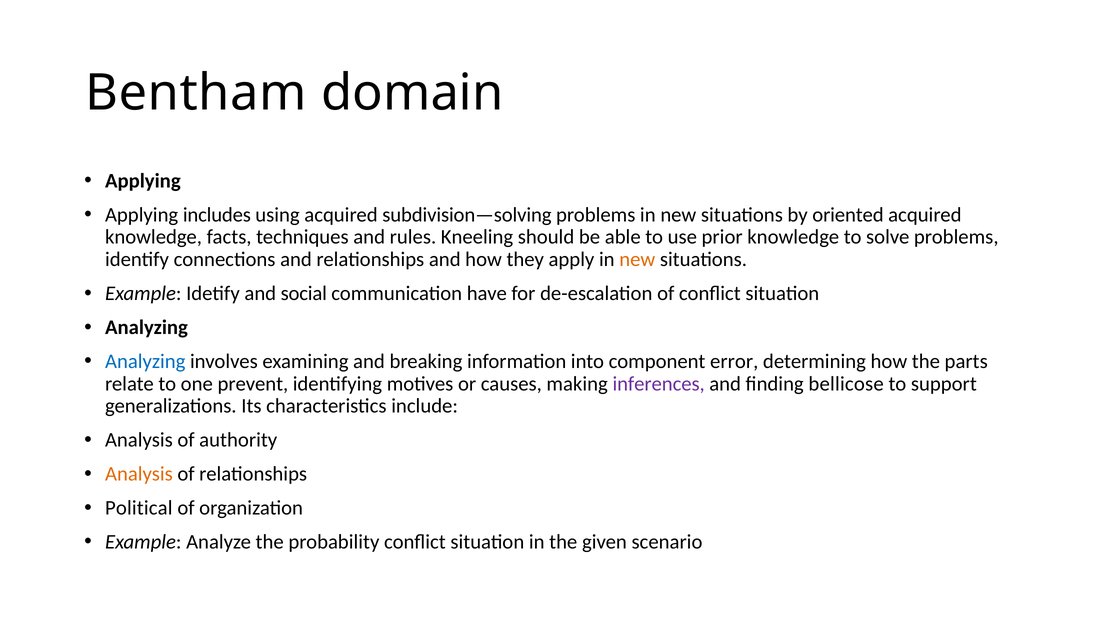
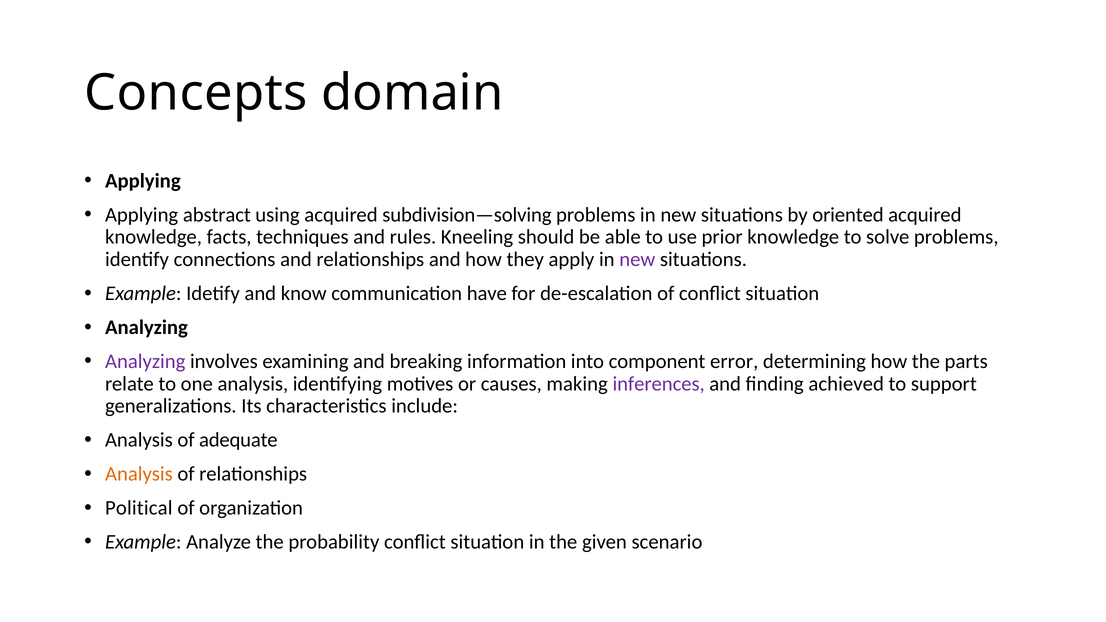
Bentham: Bentham -> Concepts (196, 93)
includes: includes -> abstract (217, 215)
new colour: orange -> purple (637, 260)
social: social -> know (304, 294)
Analyzing colour: blue -> purple (145, 361)
one prevent: prevent -> analysis (253, 384)
bellicose: bellicose -> achieved (846, 384)
authority: authority -> adequate (238, 440)
